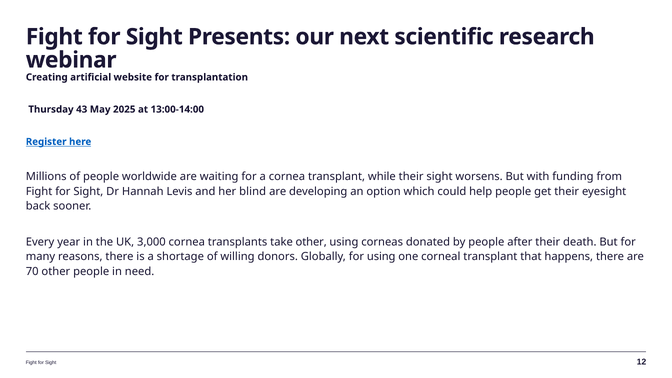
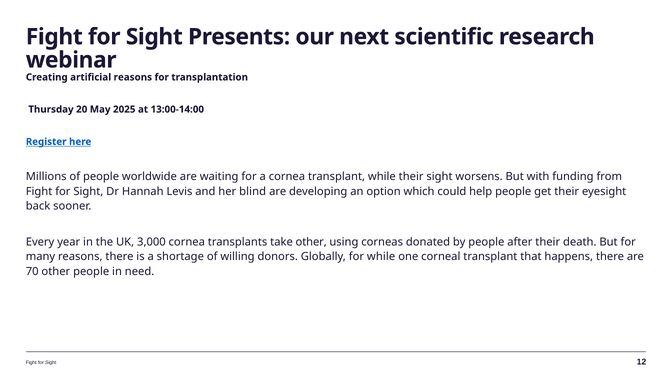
website: website -> reasons (133, 77)
43: 43 -> 20 (82, 109)
for using: using -> while (381, 257)
